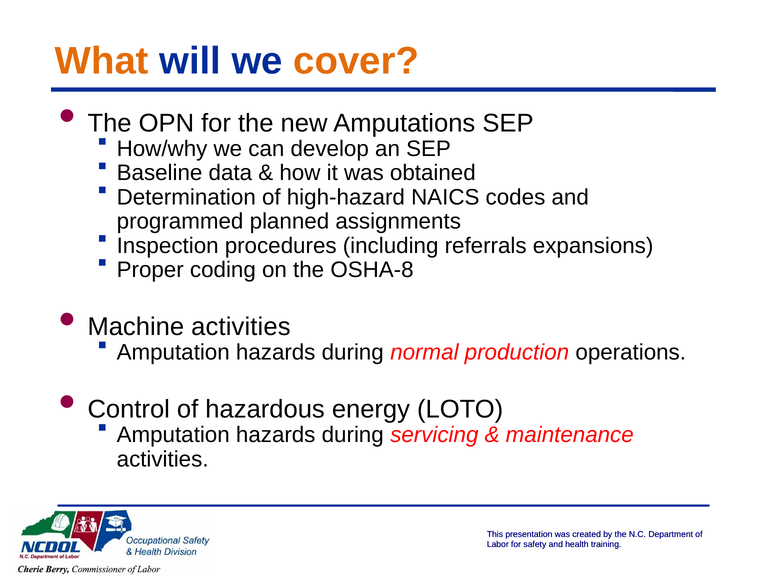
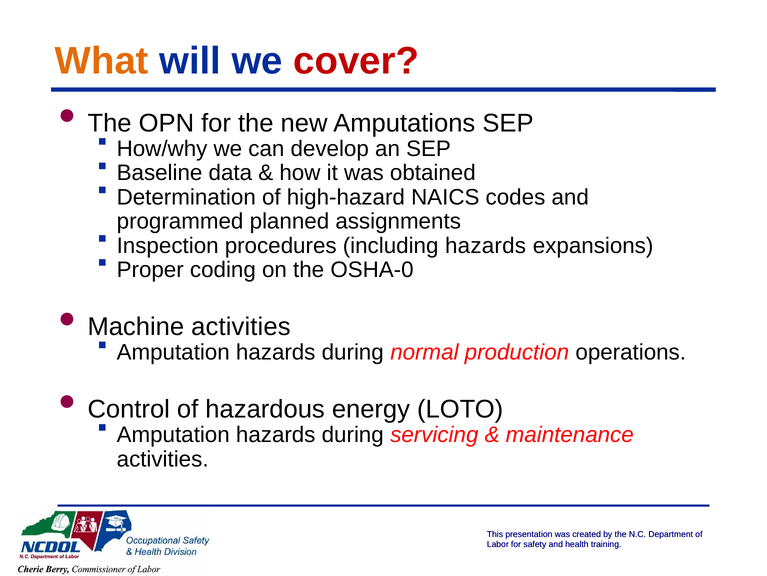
cover colour: orange -> red (356, 61)
including referrals: referrals -> hazards (486, 245)
OSHA-8: OSHA-8 -> OSHA-0 (372, 269)
